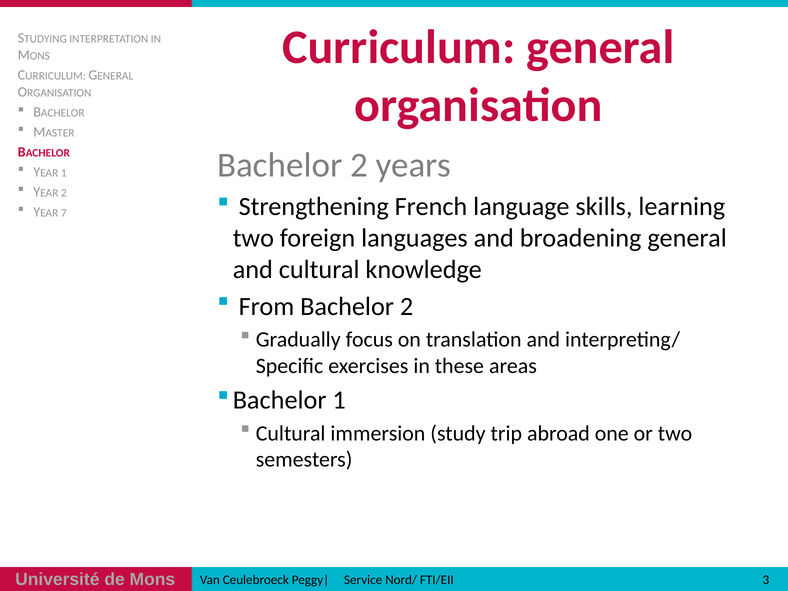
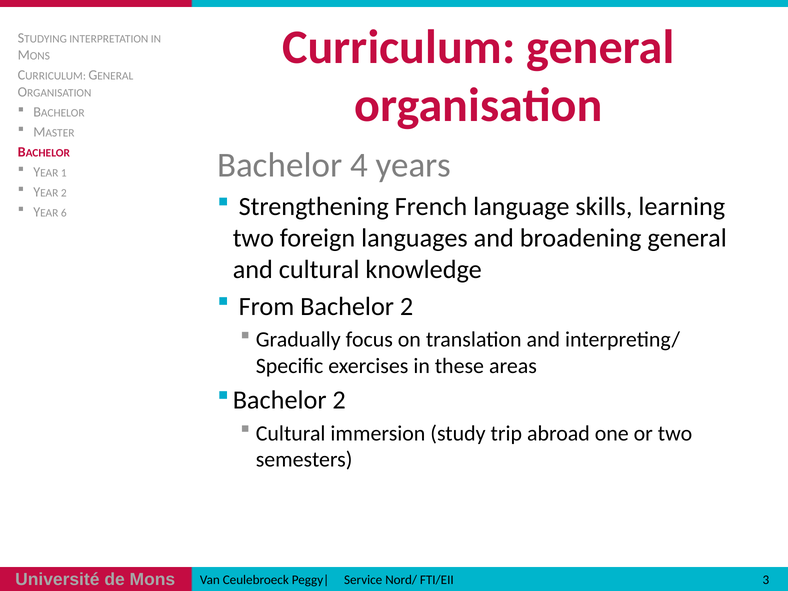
2: 2 -> 4 (359, 165)
7: 7 -> 6 (64, 213)
1: 1 -> 2 (339, 400)
